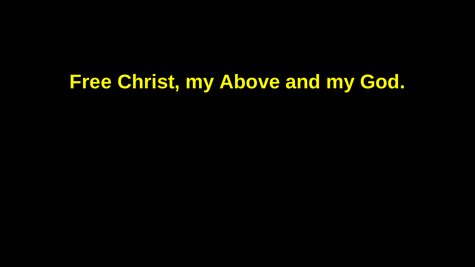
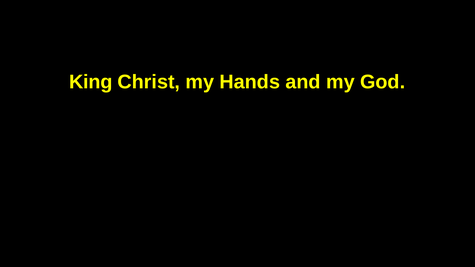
Free: Free -> King (91, 82)
Above: Above -> Hands (250, 82)
